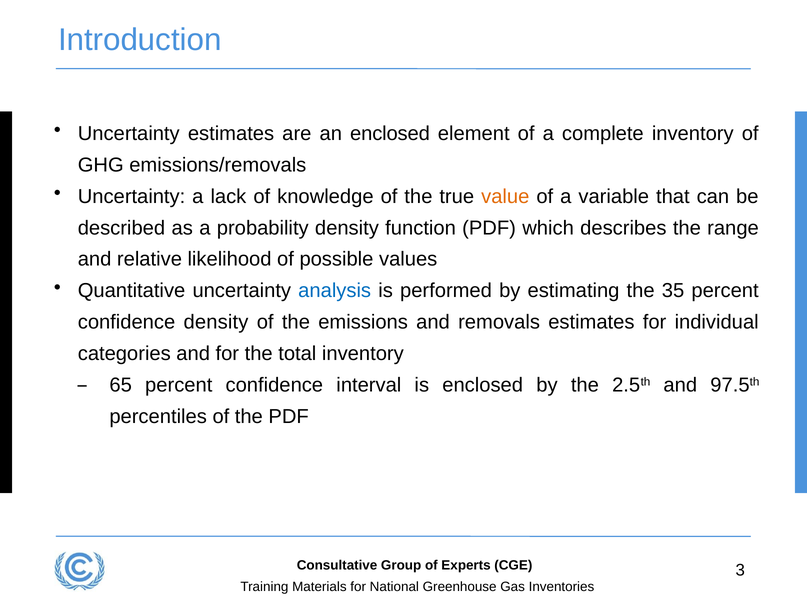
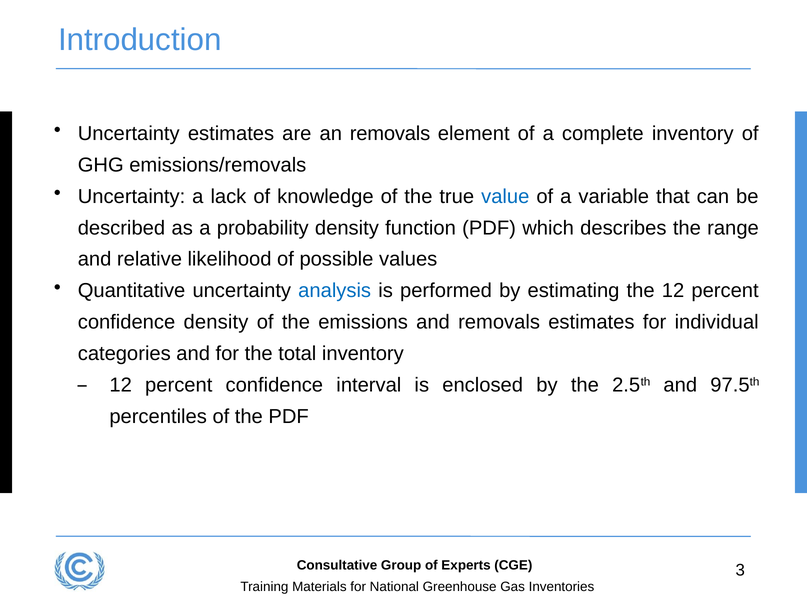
an enclosed: enclosed -> removals (390, 134)
value colour: orange -> blue (505, 196)
the 35: 35 -> 12 (673, 291)
65: 65 -> 12 (121, 385)
